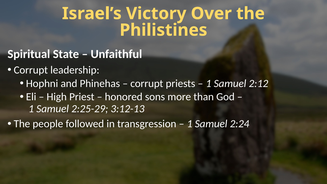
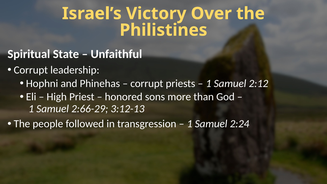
2:25-29: 2:25-29 -> 2:66-29 (90, 109)
